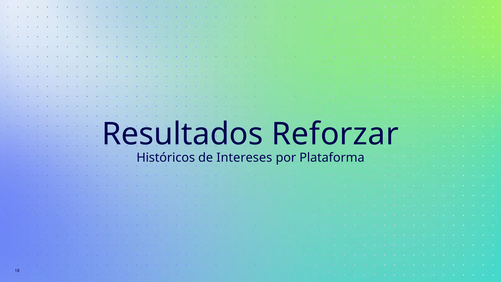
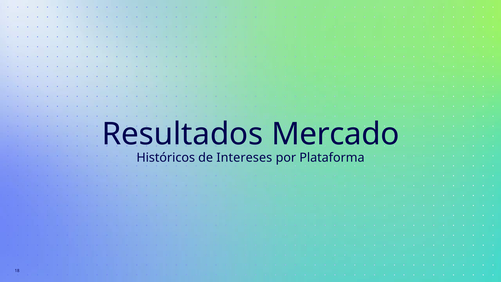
Reforzar: Reforzar -> Mercado (335, 134)
